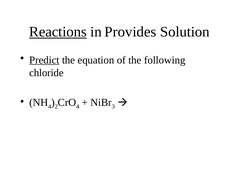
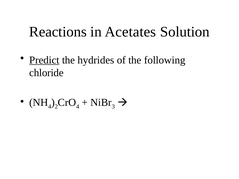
Reactions underline: present -> none (58, 32)
Provides: Provides -> Acetates (130, 32)
equation: equation -> hydrides (96, 60)
